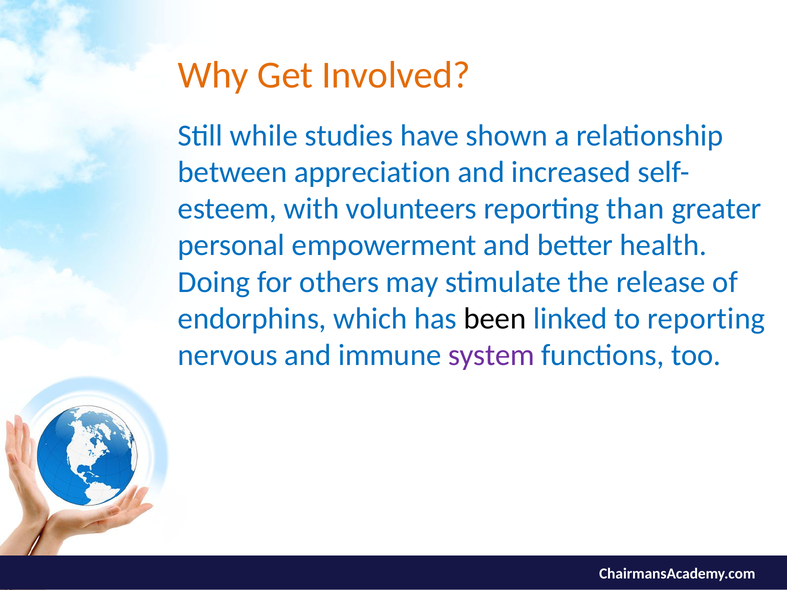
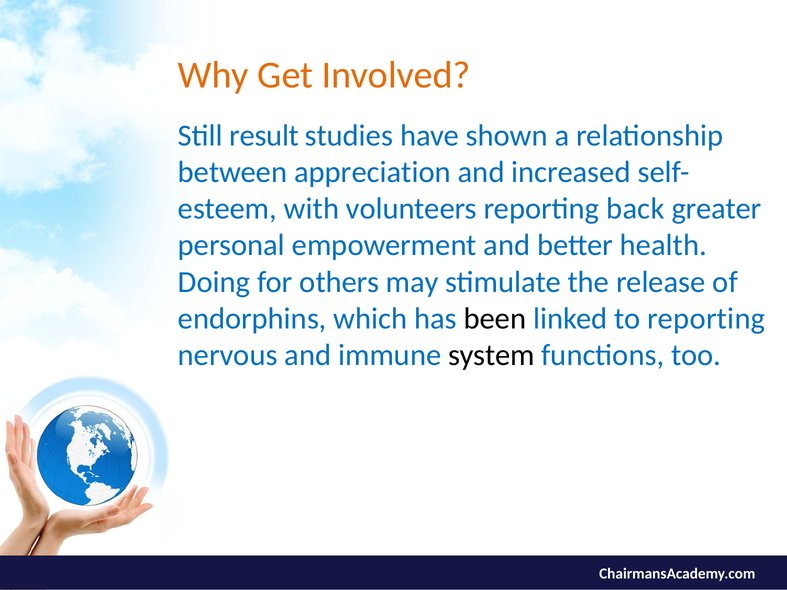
while: while -> result (264, 135)
than: than -> back (635, 209)
system colour: purple -> black (491, 355)
